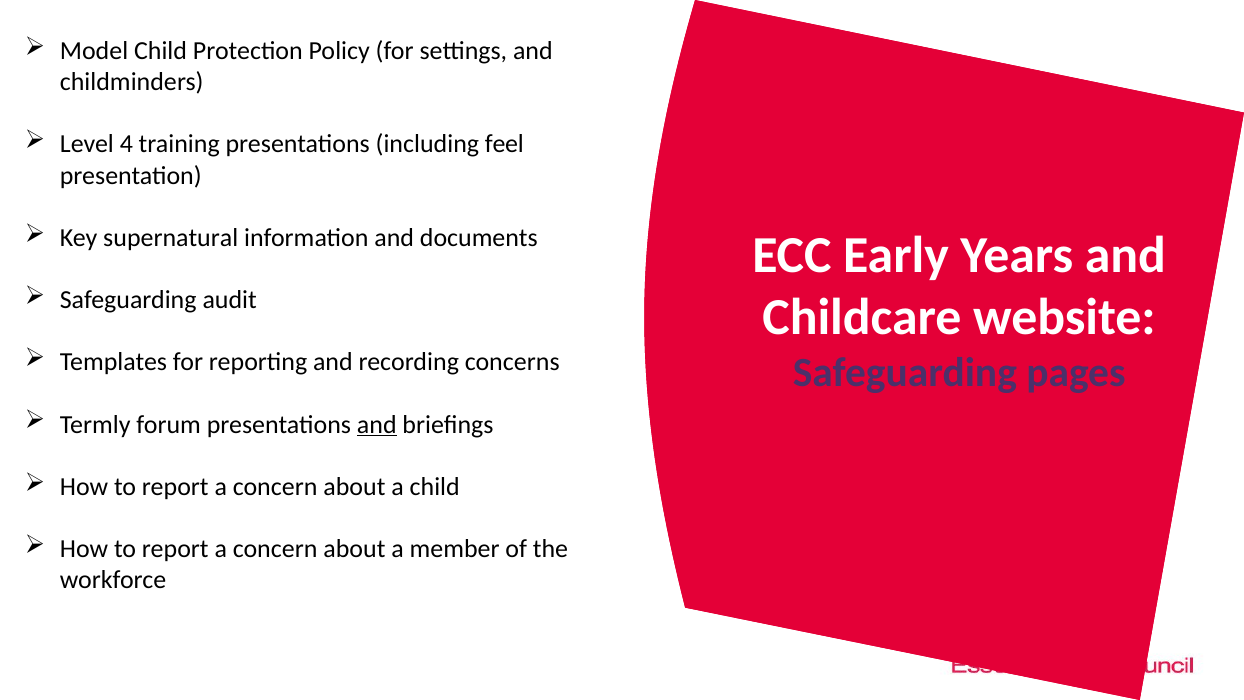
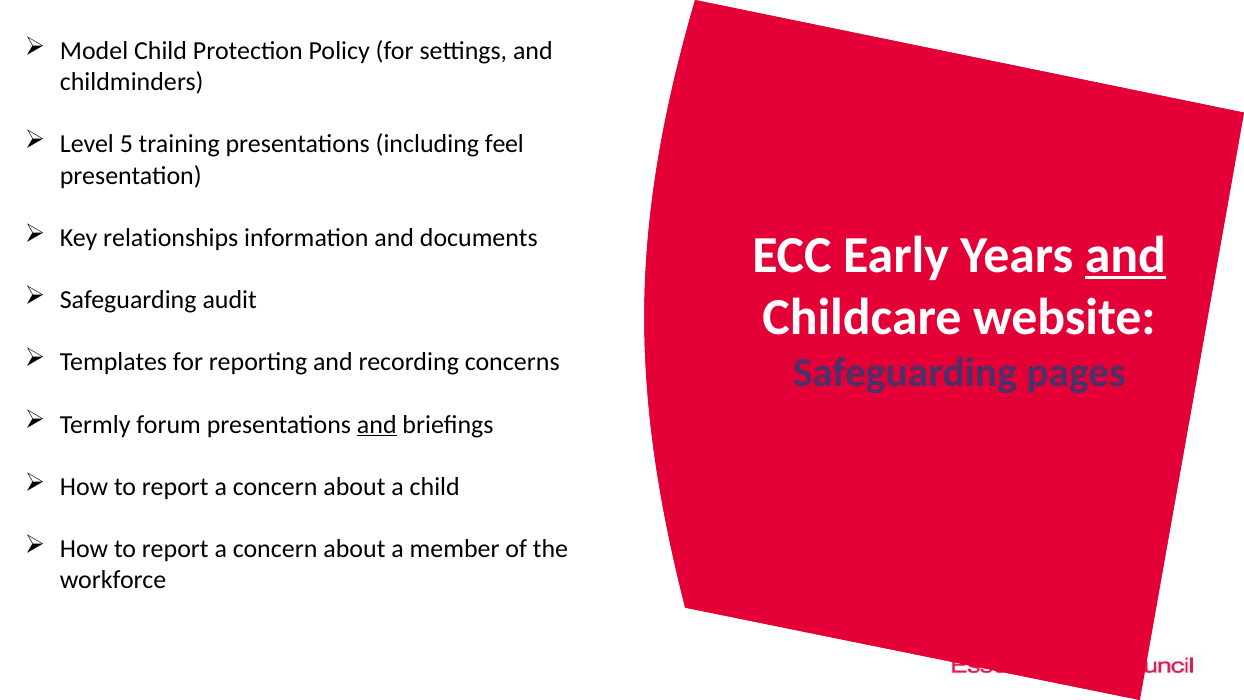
4: 4 -> 5 (126, 144)
supernatural: supernatural -> relationships (171, 238)
and underline: none -> present (1125, 255)
